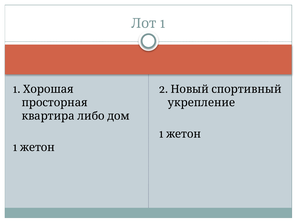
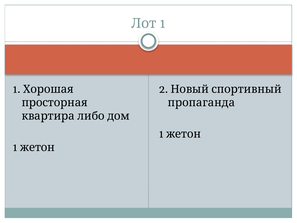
укрепление: укрепление -> пропаганда (201, 103)
